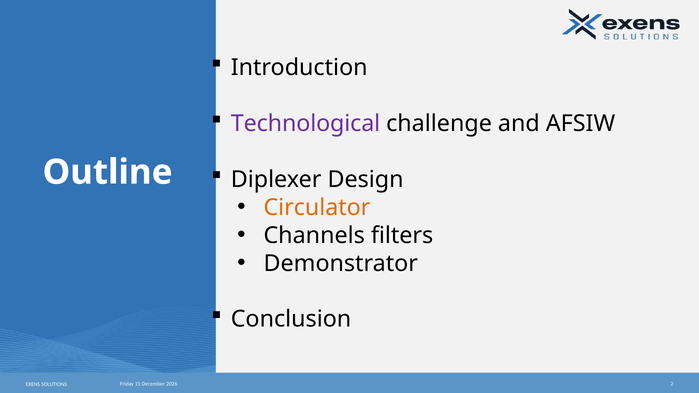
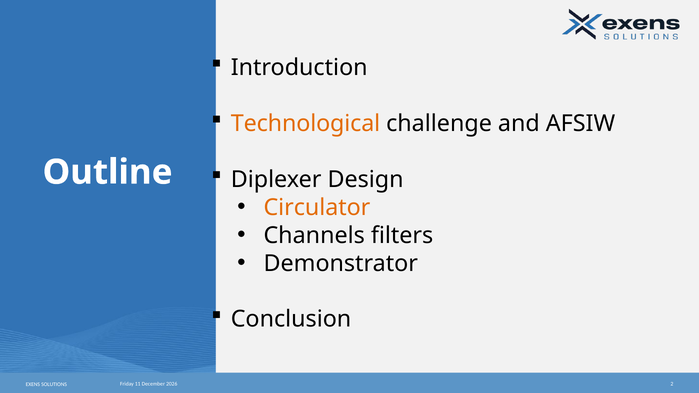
Technological colour: purple -> orange (306, 124)
